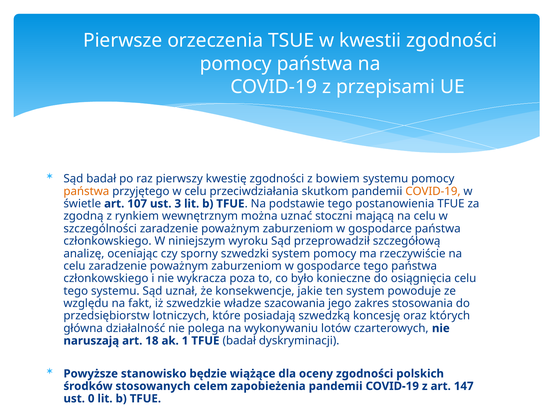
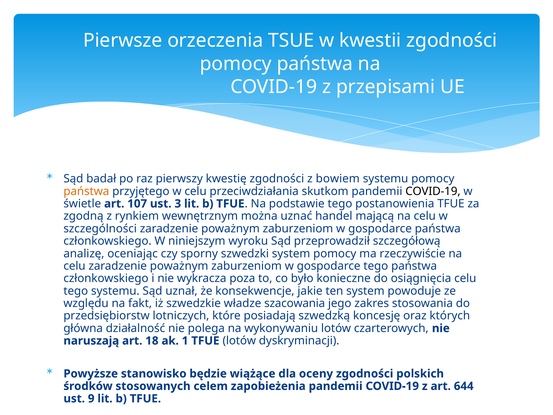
COVID-19 colour: orange -> black (433, 191)
stoczni: stoczni -> handel (334, 216)
TFUE badał: badał -> lotów (239, 341)
147: 147 -> 644 (464, 386)
0: 0 -> 9 (91, 398)
